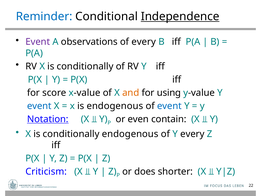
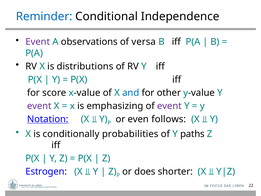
Independence underline: present -> none (180, 17)
of every: every -> versa (144, 42)
RV X is conditionally: conditionally -> distributions (85, 66)
and colour: orange -> blue (131, 93)
using: using -> other (169, 93)
event colour: blue -> purple (39, 106)
is endogenous: endogenous -> emphasizing (115, 106)
event colour: blue -> purple (169, 106)
contain: contain -> follows (169, 119)
conditionally endogenous: endogenous -> probabilities (130, 134)
Y every: every -> paths (192, 134)
Criticism: Criticism -> Estrogen (46, 171)
